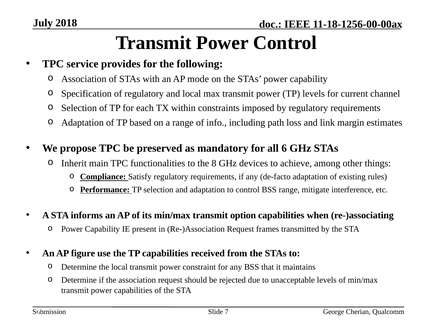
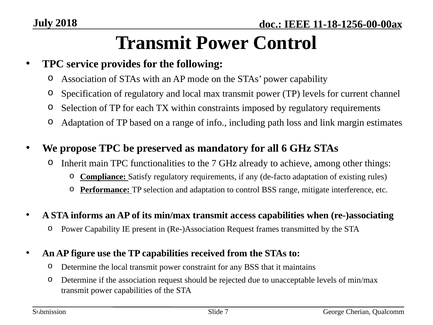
the 8: 8 -> 7 (214, 163)
devices: devices -> already (254, 163)
option: option -> access (243, 215)
